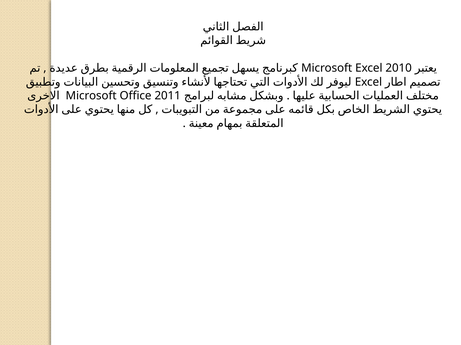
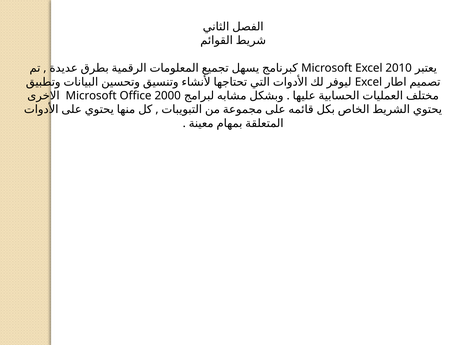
2011: 2011 -> 2000 (168, 96)
